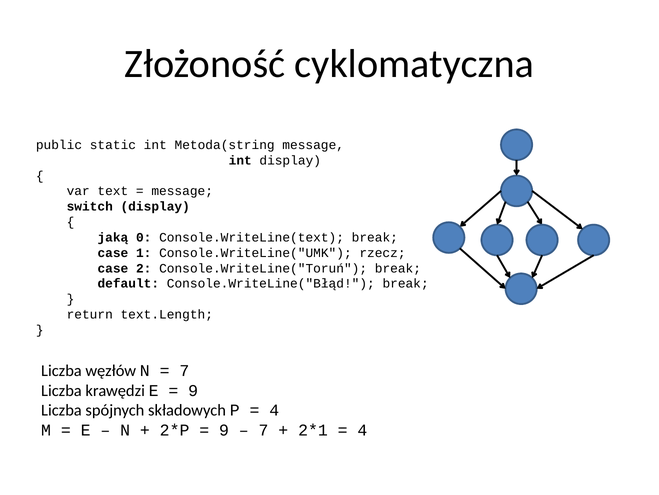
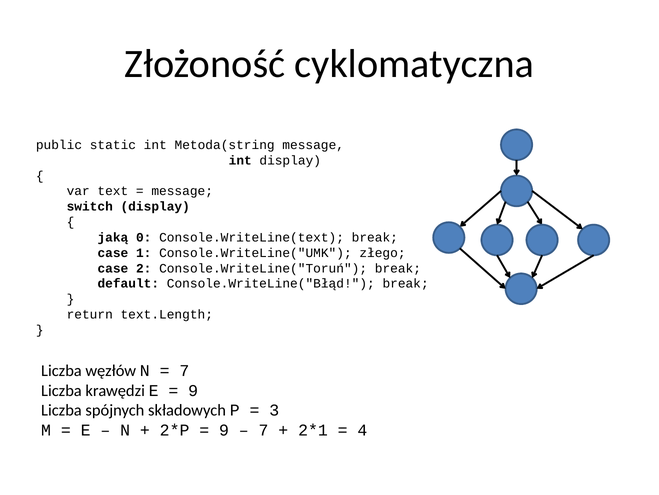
rzecz: rzecz -> złego (382, 252)
4: 4 -> 3 (274, 410)
